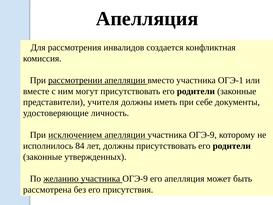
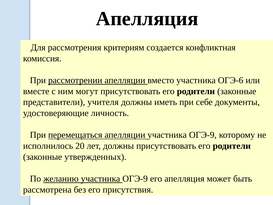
инвалидов: инвалидов -> критериям (124, 47)
ОГЭ-1: ОГЭ-1 -> ОГЭ-6 (231, 80)
исключением: исключением -> перемещаться (75, 135)
84: 84 -> 20 (80, 146)
